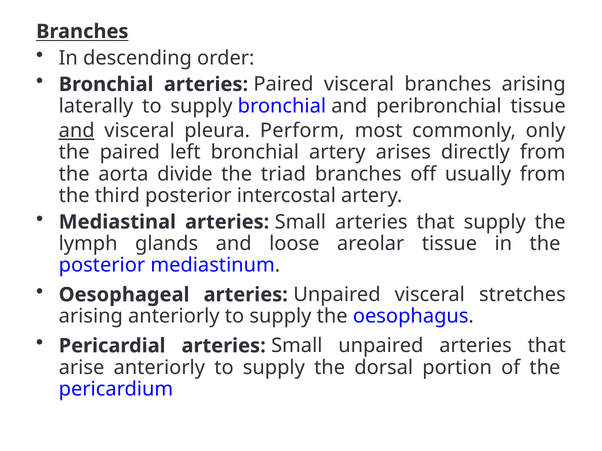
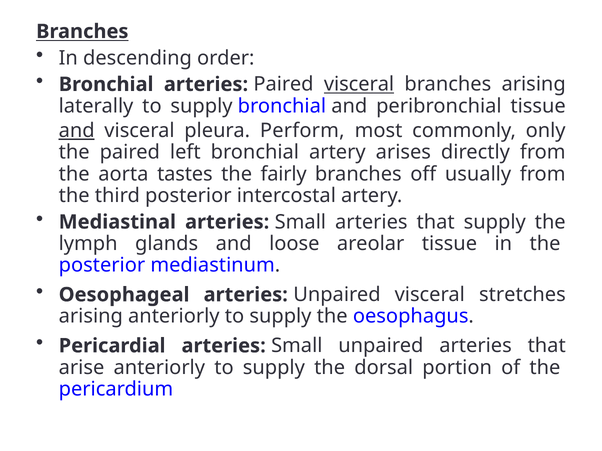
visceral underline: none -> present (359, 84)
divide: divide -> tastes (185, 174)
triad: triad -> fairly (284, 174)
